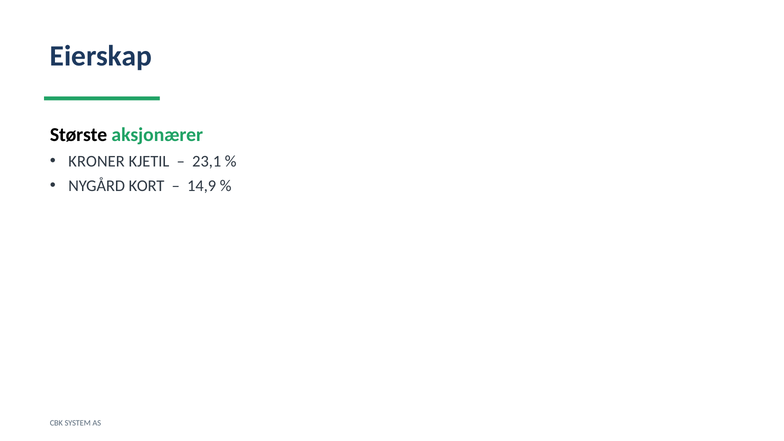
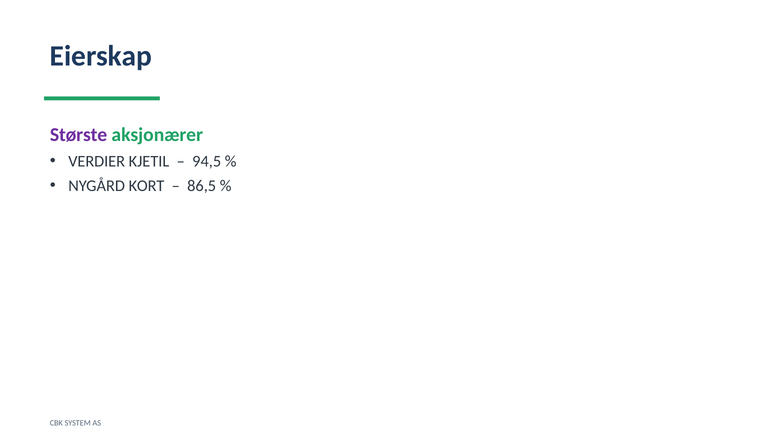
Største colour: black -> purple (79, 135)
KRONER: KRONER -> VERDIER (97, 161)
23,1: 23,1 -> 94,5 (207, 161)
14,9: 14,9 -> 86,5 (202, 186)
